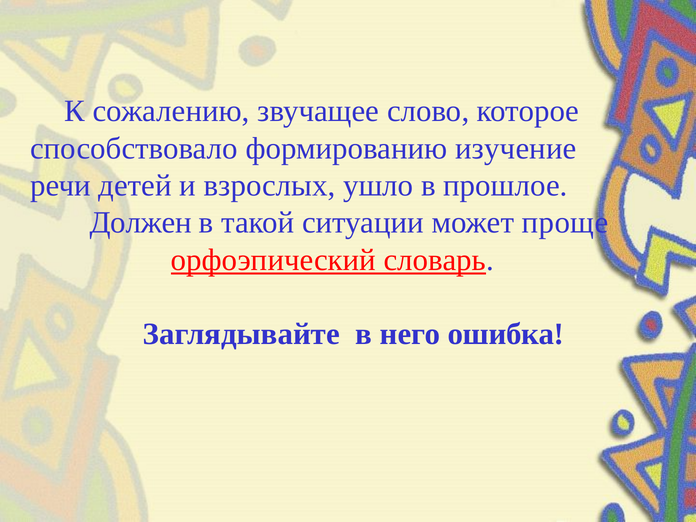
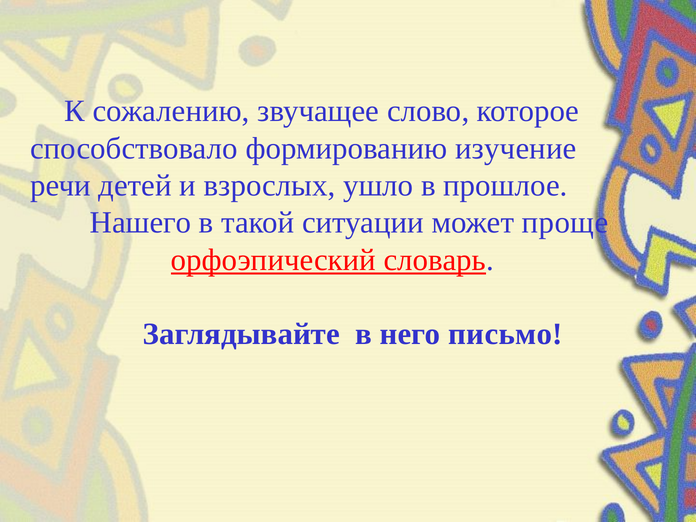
Должен: Должен -> Нашего (141, 223)
ошибка: ошибка -> письмо (506, 334)
